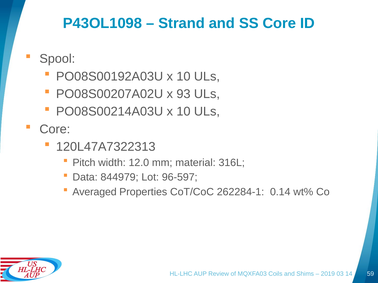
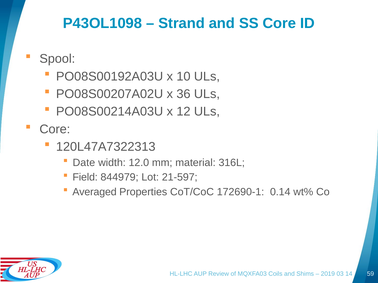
93: 93 -> 36 (183, 94)
PO08S00214A03U x 10: 10 -> 12 (183, 112)
Pitch: Pitch -> Date (84, 163)
Data: Data -> Field (85, 178)
96-597: 96-597 -> 21-597 (180, 178)
262284-1: 262284-1 -> 172690-1 (241, 192)
